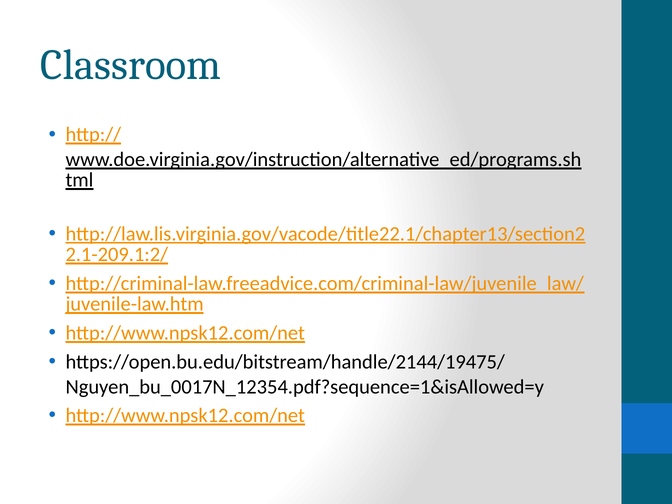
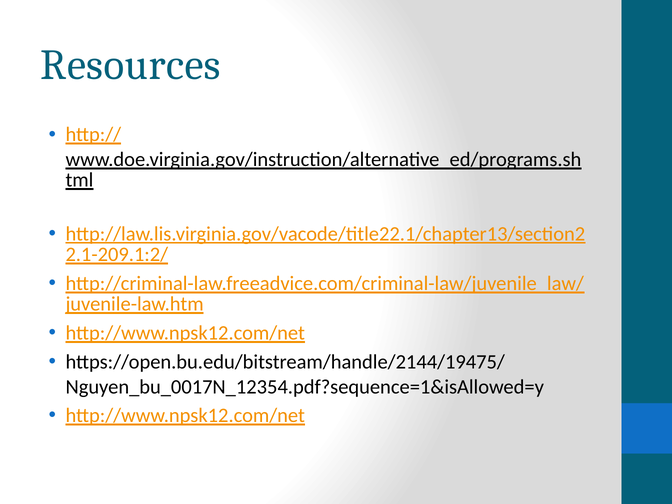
Classroom: Classroom -> Resources (131, 65)
